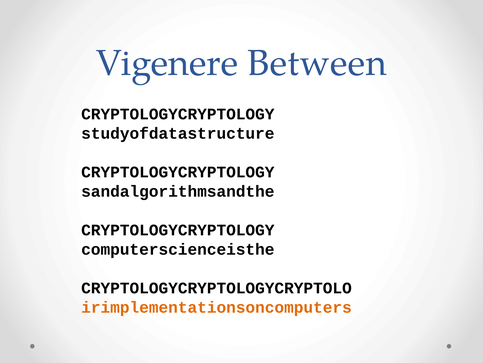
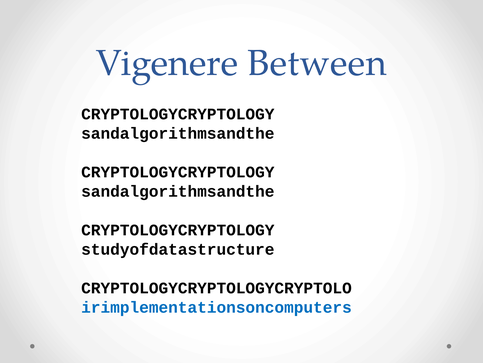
studyofdatastructure: studyofdatastructure -> sandalgorithmsandthe (178, 133)
computerscienceisthe: computerscienceisthe -> studyofdatastructure (178, 249)
irimplementationsoncomputers colour: orange -> blue (217, 307)
